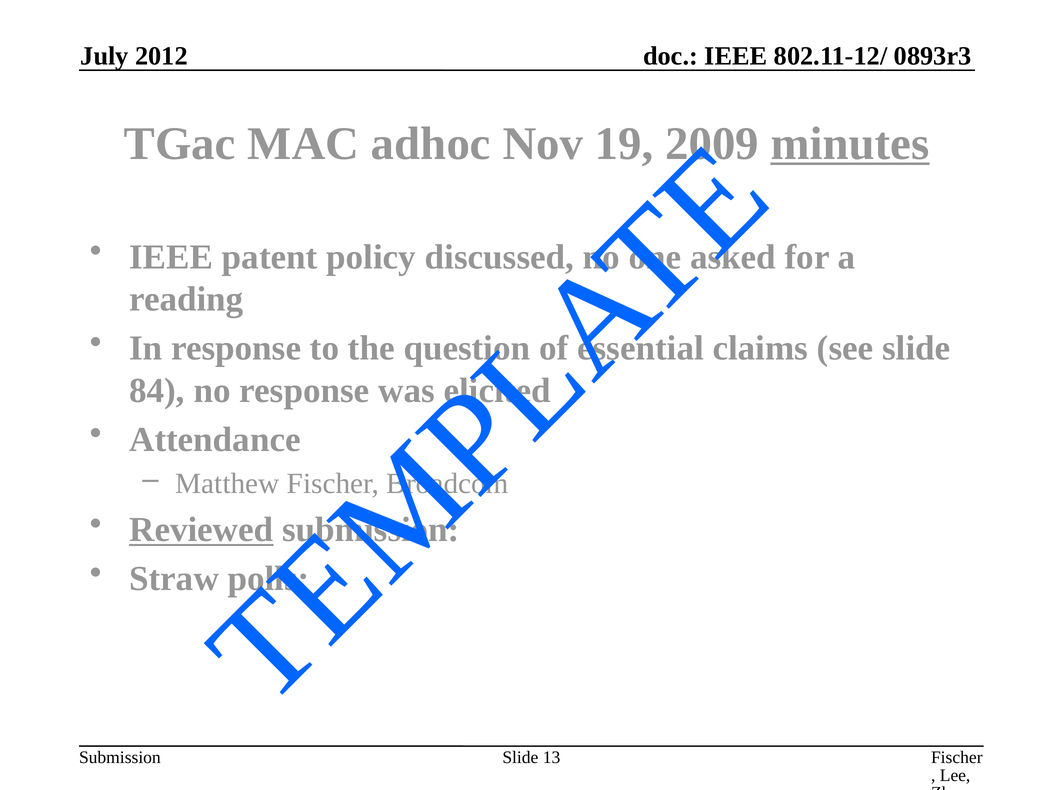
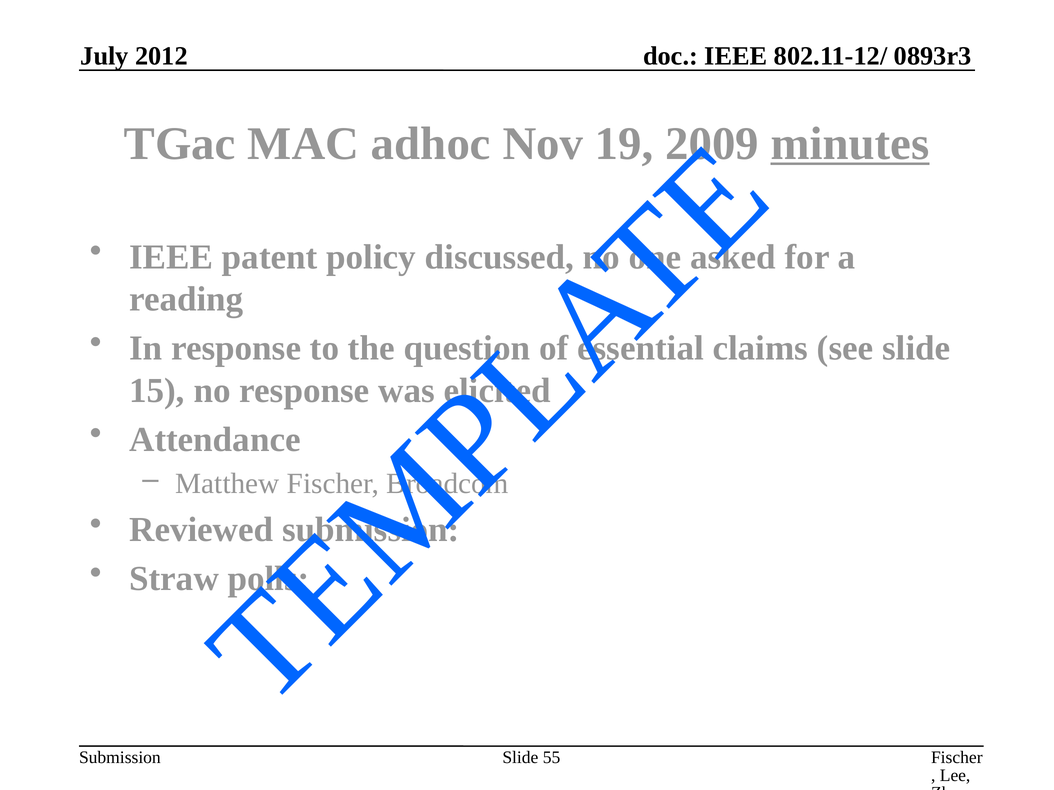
84: 84 -> 15 (157, 391)
Reviewed underline: present -> none (201, 530)
13: 13 -> 55 (552, 758)
